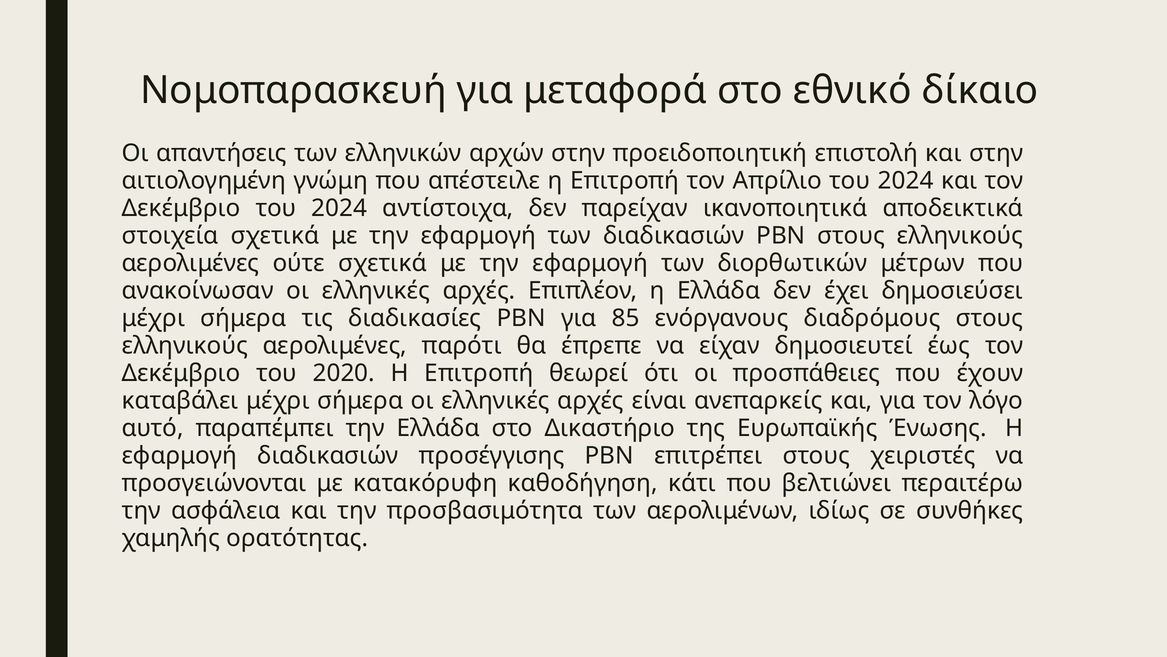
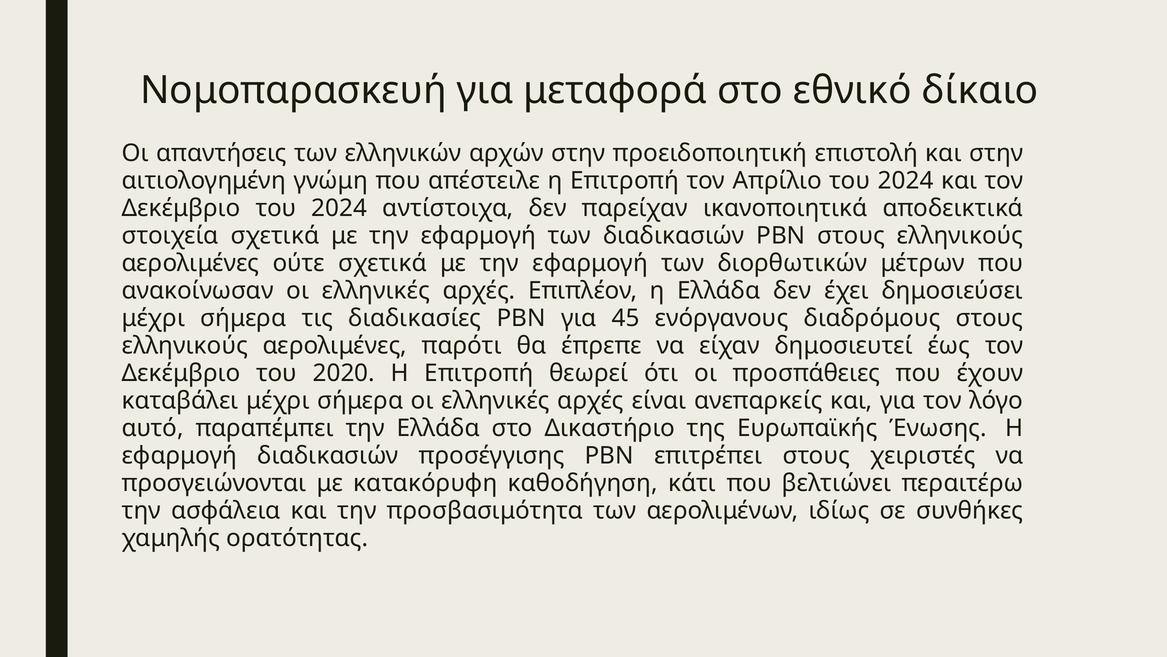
85: 85 -> 45 (625, 318)
